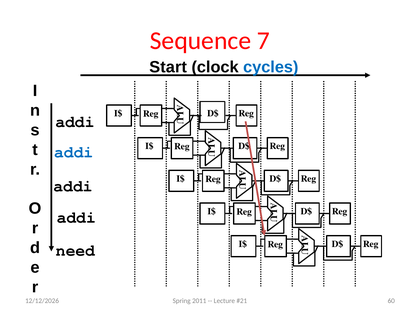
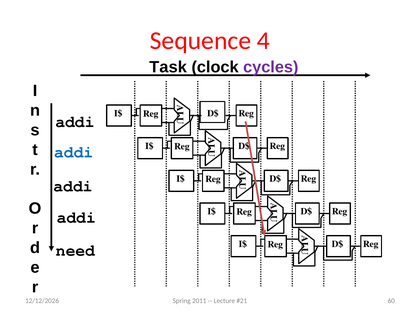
7: 7 -> 4 (263, 41)
Start: Start -> Task (168, 67)
cycles colour: blue -> purple (271, 67)
